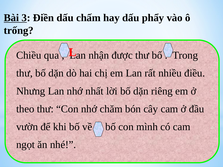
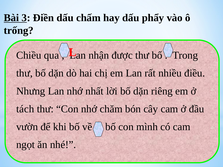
theo: theo -> tách (25, 109)
